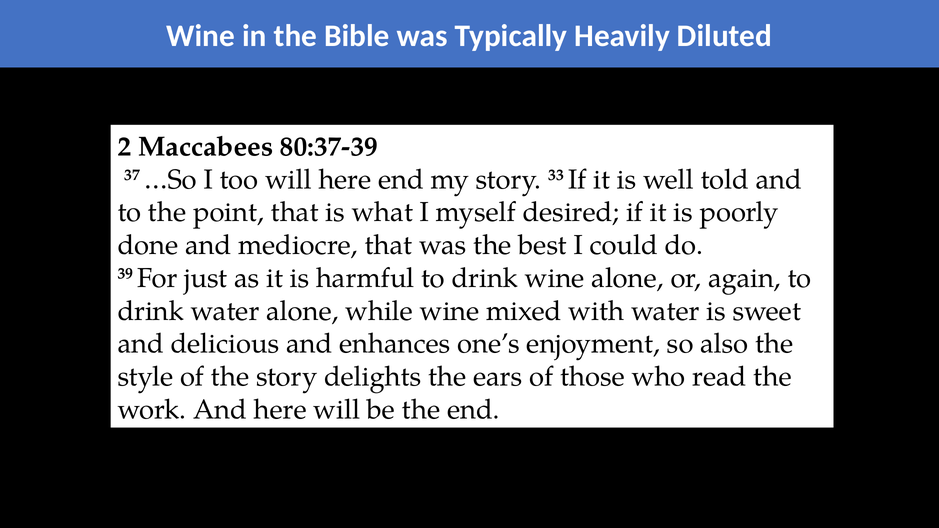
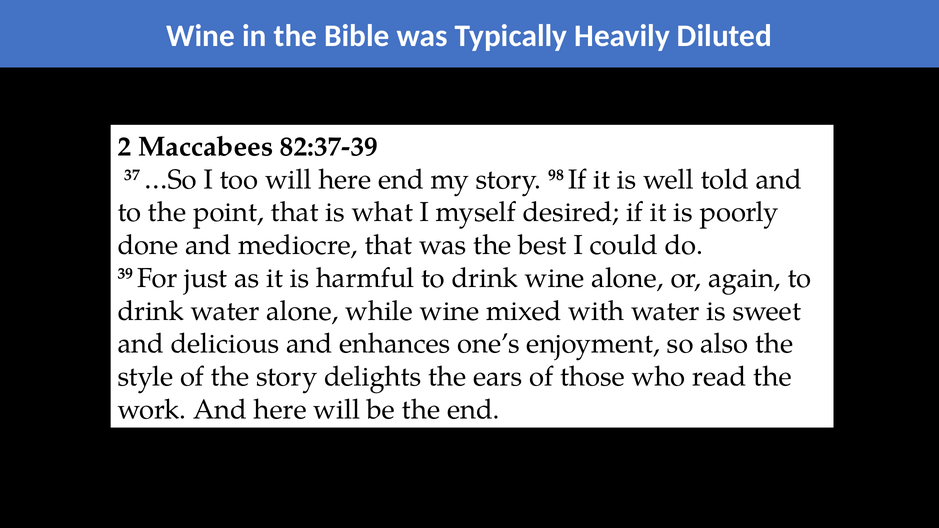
80:37-39: 80:37-39 -> 82:37-39 (329, 147)
33: 33 -> 98 (556, 175)
